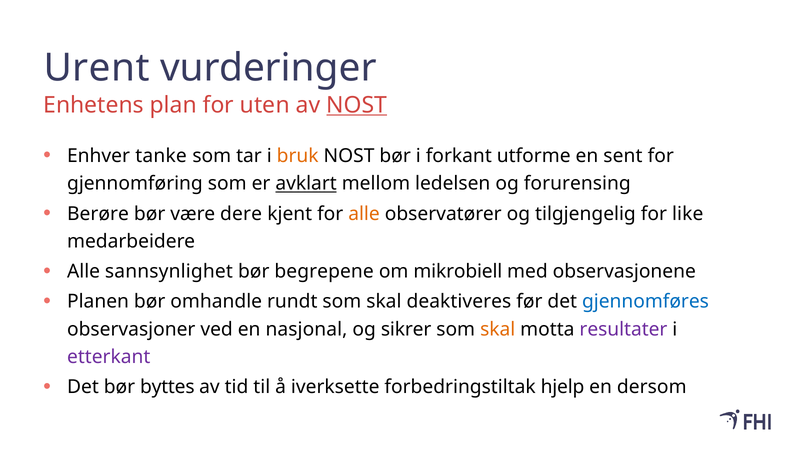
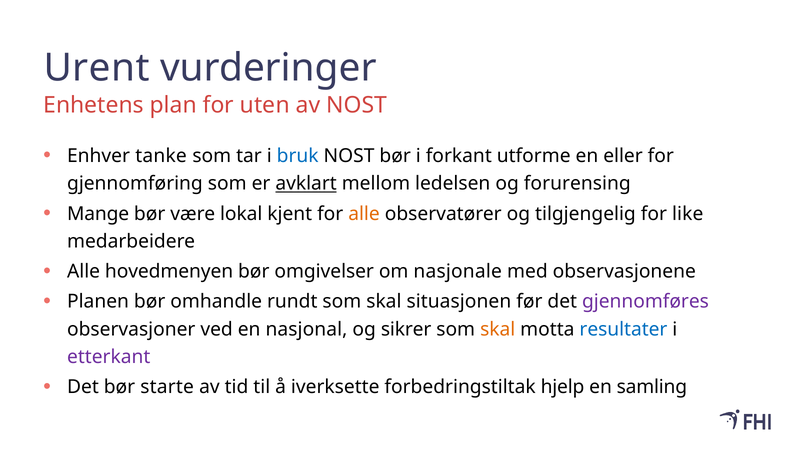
NOST underline: present -> none (357, 105)
bruk colour: orange -> blue (298, 156)
sent: sent -> eller (623, 156)
Berøre: Berøre -> Mange (98, 214)
dere: dere -> lokal (241, 214)
sannsynlighet: sannsynlighet -> hovedmenyen (169, 272)
begrepene: begrepene -> omgivelser (324, 272)
mikrobiell: mikrobiell -> nasjonale (458, 272)
deaktiveres: deaktiveres -> situasjonen (459, 302)
gjennomføres colour: blue -> purple (645, 302)
resultater colour: purple -> blue (623, 329)
byttes: byttes -> starte (167, 387)
dersom: dersom -> samling (652, 387)
